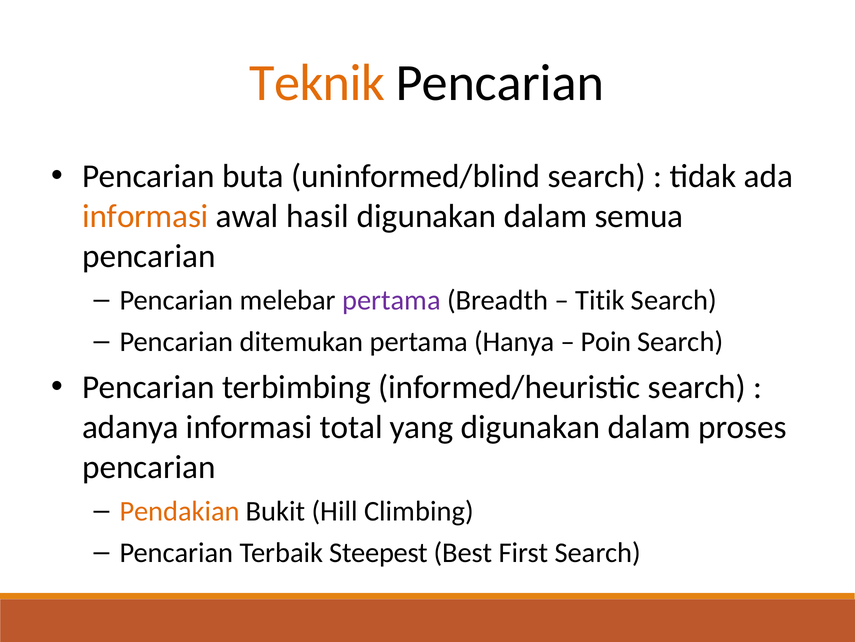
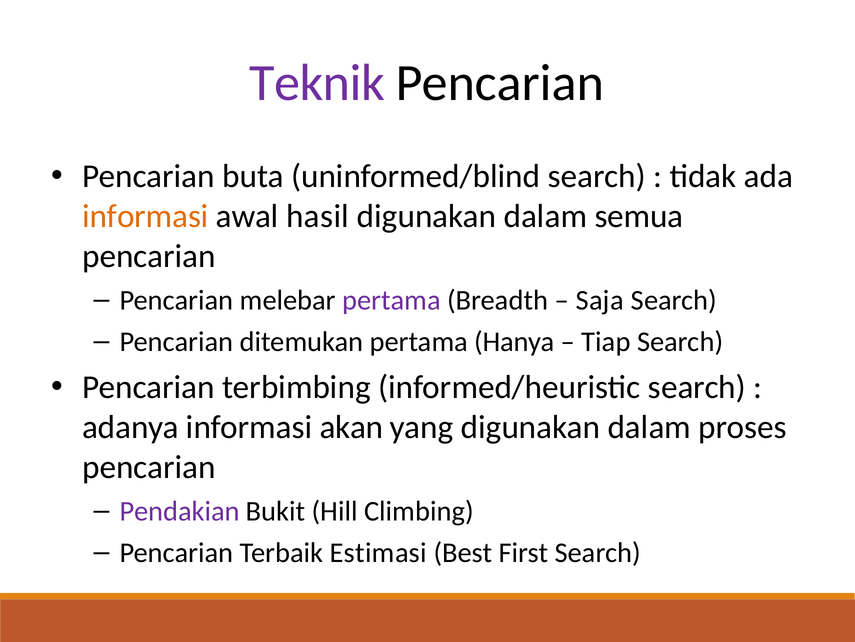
Teknik colour: orange -> purple (317, 83)
Titik: Titik -> Saja (600, 300)
Poin: Poin -> Tiap (606, 341)
total: total -> akan (351, 427)
Pendakian colour: orange -> purple (180, 511)
Steepest: Steepest -> Estimasi (378, 552)
